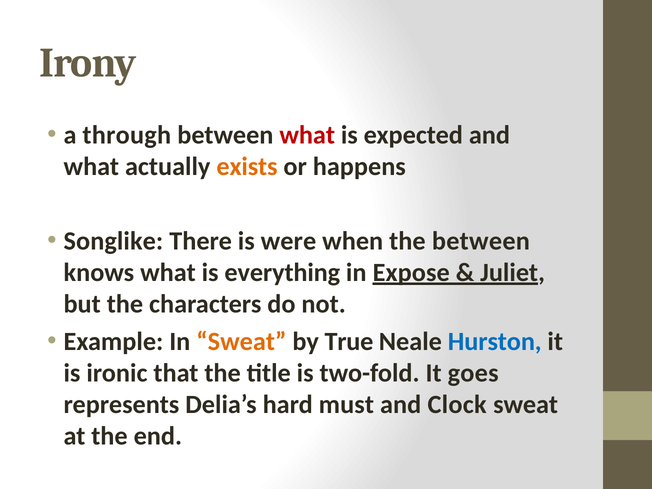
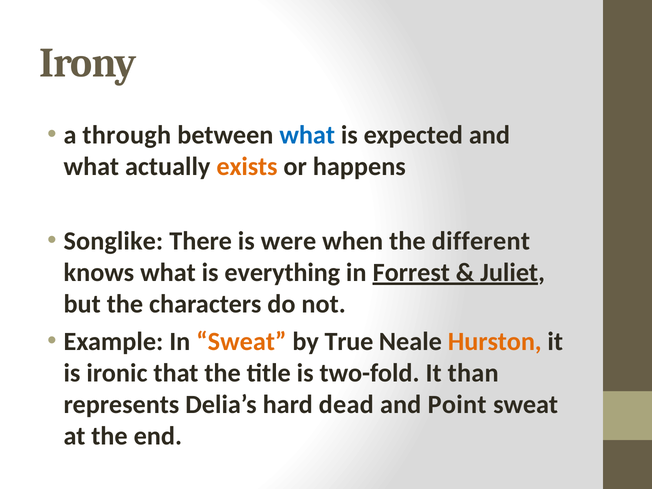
what colour: red -> blue (307, 135)
the between: between -> different (481, 241)
Expose: Expose -> Forrest (411, 273)
Hurston colour: blue -> orange (495, 341)
goes: goes -> than (473, 373)
must: must -> dead (346, 405)
Clock: Clock -> Point (457, 405)
